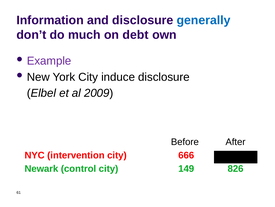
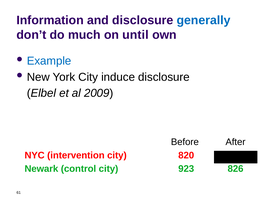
debt: debt -> until (136, 35)
Example colour: purple -> blue (49, 61)
666: 666 -> 820 (186, 155)
149: 149 -> 923 (186, 168)
